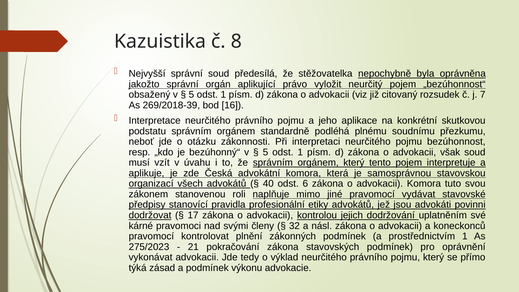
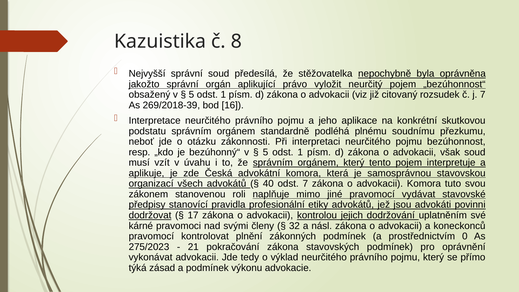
odst 6: 6 -> 7 (305, 184)
prostřednictvím 1: 1 -> 0 (465, 236)
